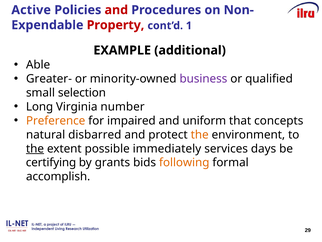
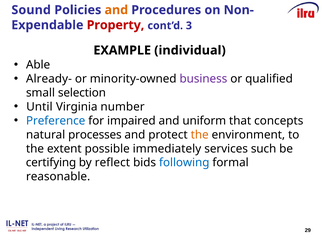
Active: Active -> Sound (31, 10)
and colour: red -> orange (116, 10)
1: 1 -> 3 (189, 26)
additional: additional -> individual (190, 50)
Greater-: Greater- -> Already- (49, 79)
Long: Long -> Until (39, 107)
Preference colour: orange -> blue (56, 120)
disbarred: disbarred -> processes (95, 134)
the underline: present -> none (35, 148)
days: days -> such (264, 148)
grants: grants -> reflect (112, 162)
following colour: orange -> blue (184, 162)
accomplish: accomplish -> reasonable (58, 176)
